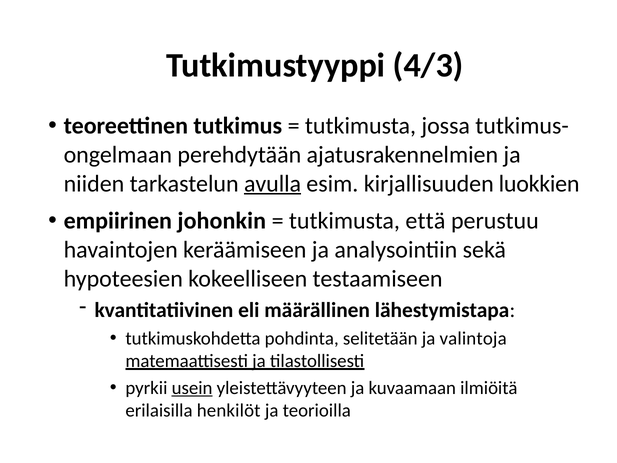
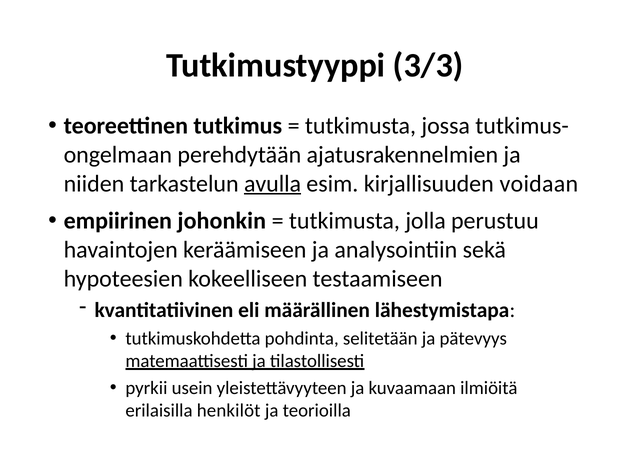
4/3: 4/3 -> 3/3 (428, 65)
luokkien: luokkien -> voidaan (539, 184)
että: että -> jolla (426, 221)
valintoja: valintoja -> pätevyys (473, 338)
usein underline: present -> none (192, 388)
